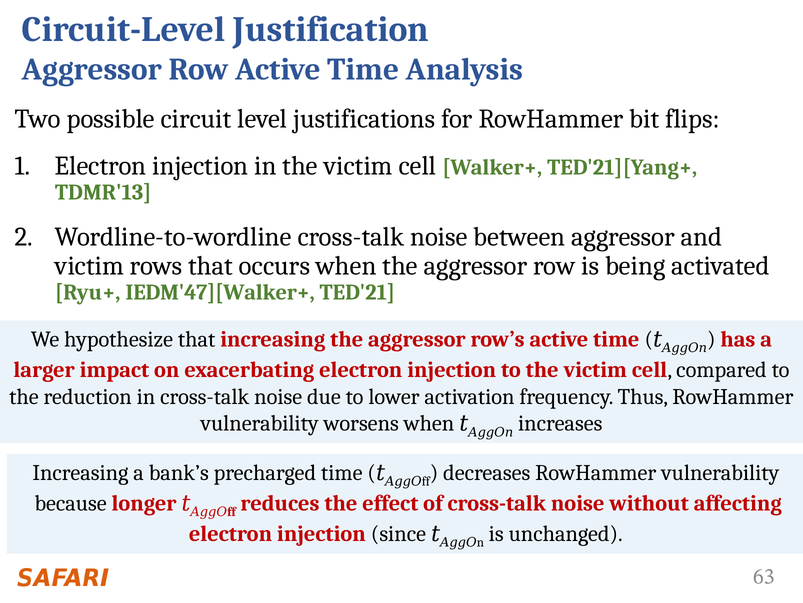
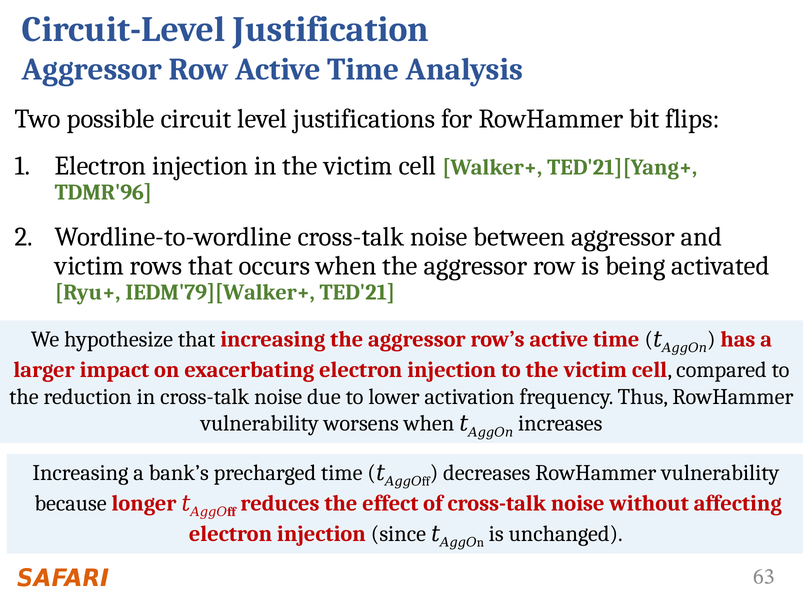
TDMR'13: TDMR'13 -> TDMR'96 (103, 192)
IEDM'47][Walker+: IEDM'47][Walker+ -> IEDM'79][Walker+ (220, 292)
